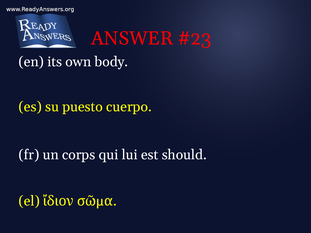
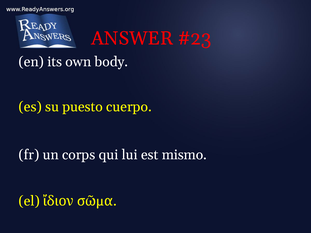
should: should -> mismo (184, 155)
